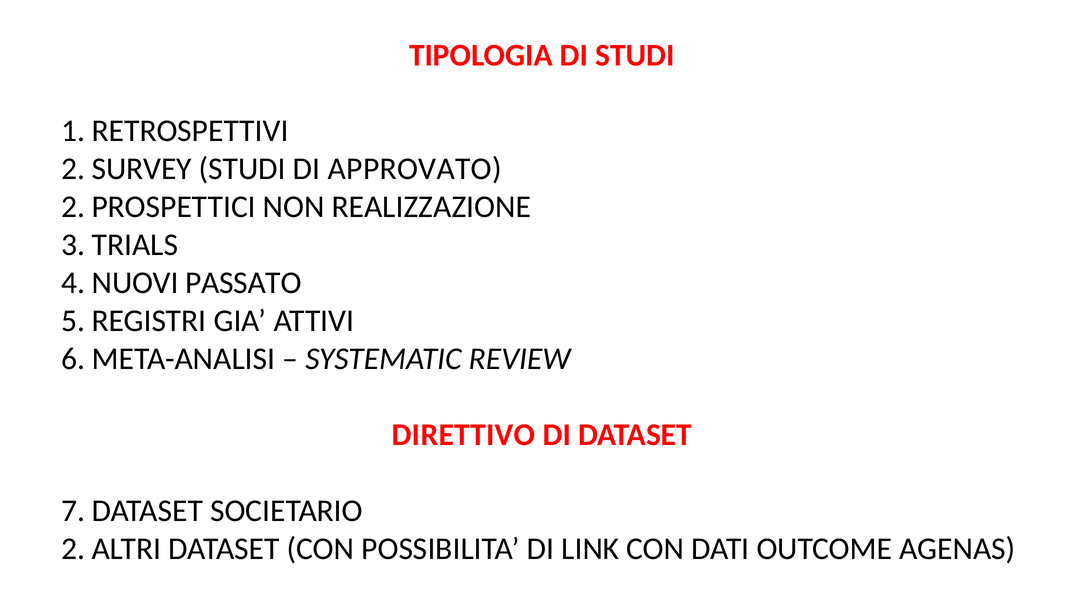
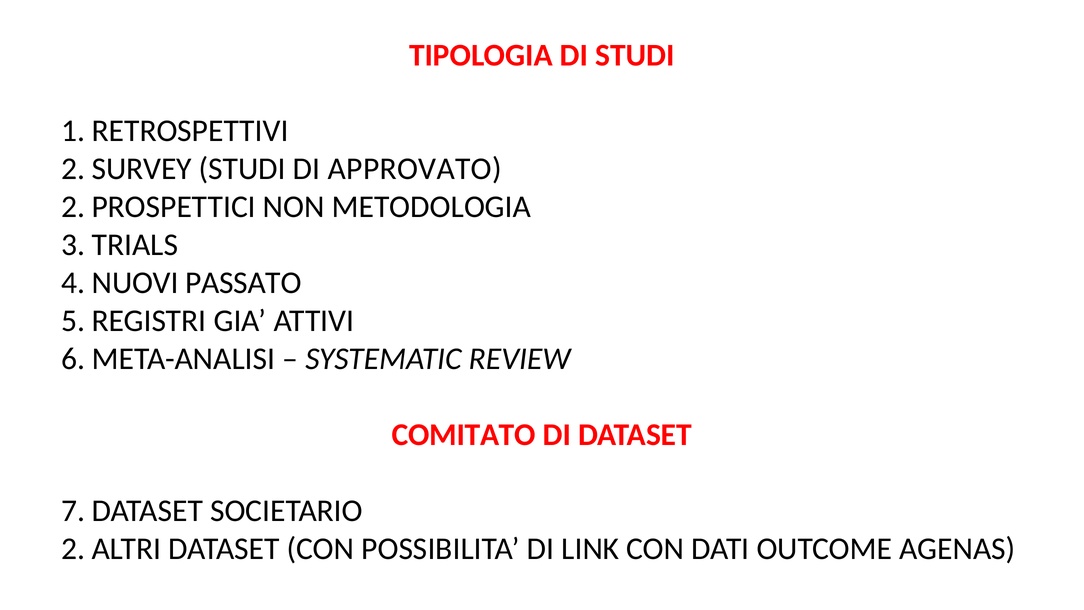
REALIZZAZIONE: REALIZZAZIONE -> METODOLOGIA (431, 207)
DIRETTIVO: DIRETTIVO -> COMITATO (464, 435)
